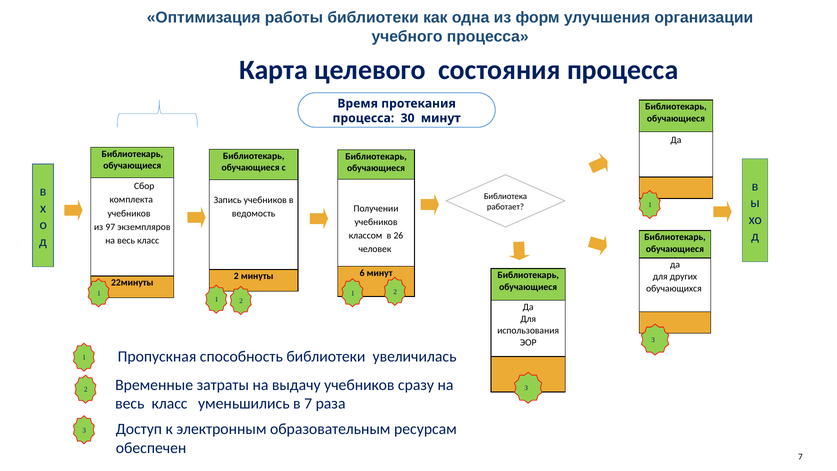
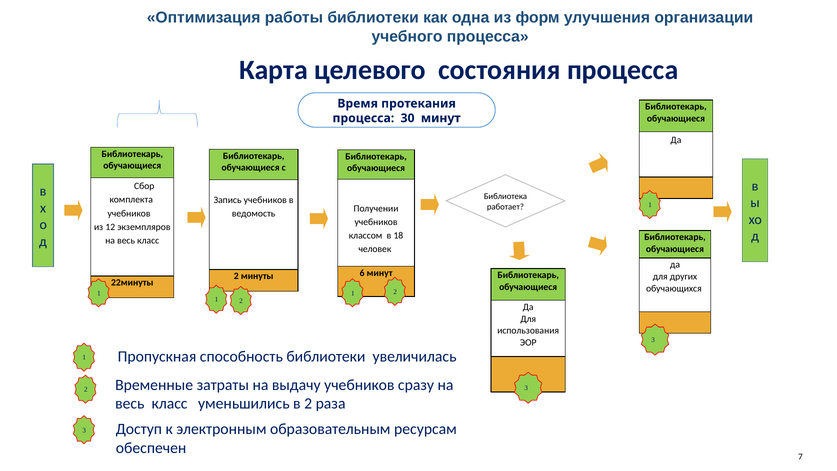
97: 97 -> 12 (110, 227)
26: 26 -> 18 (398, 235)
в 7: 7 -> 2 (308, 404)
